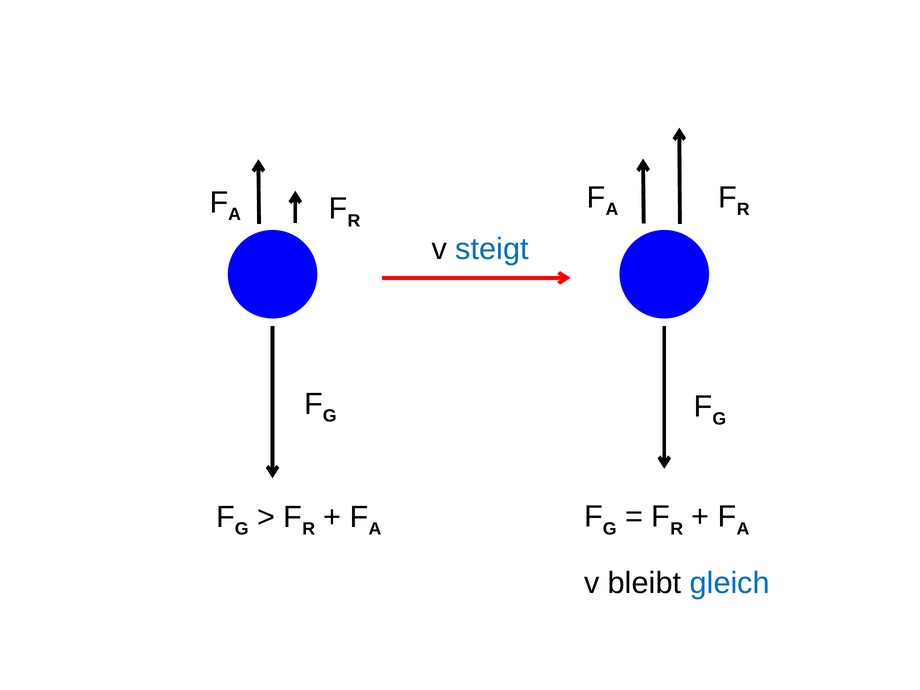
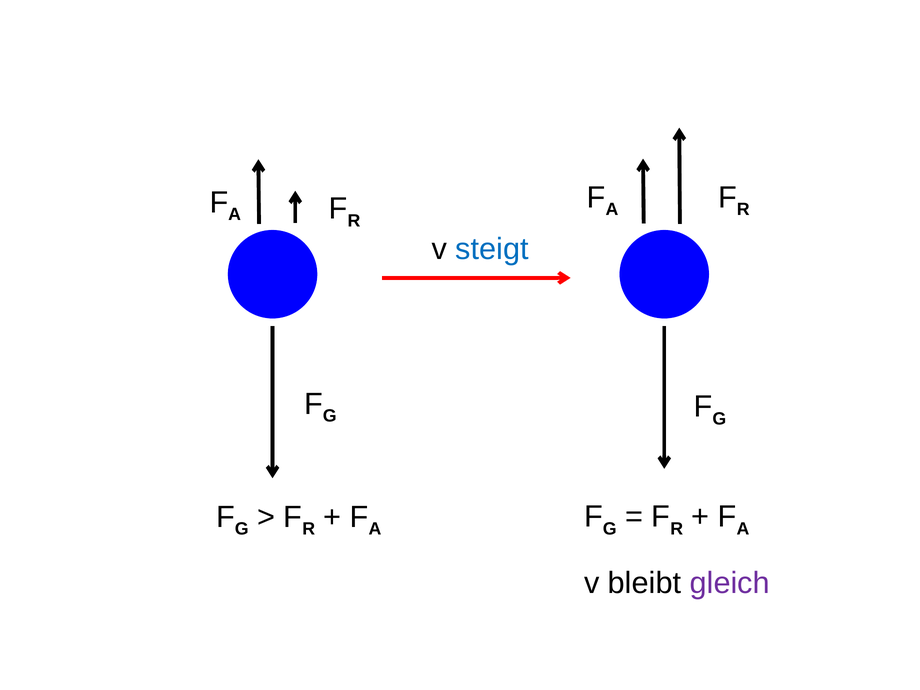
gleich colour: blue -> purple (730, 583)
